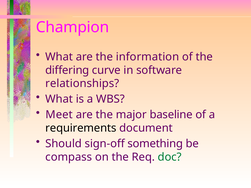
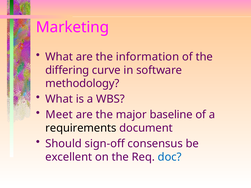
Champion: Champion -> Marketing (73, 27)
relationships: relationships -> methodology (82, 84)
something: something -> consensus (155, 144)
compass: compass -> excellent (69, 157)
doc colour: green -> blue (170, 157)
